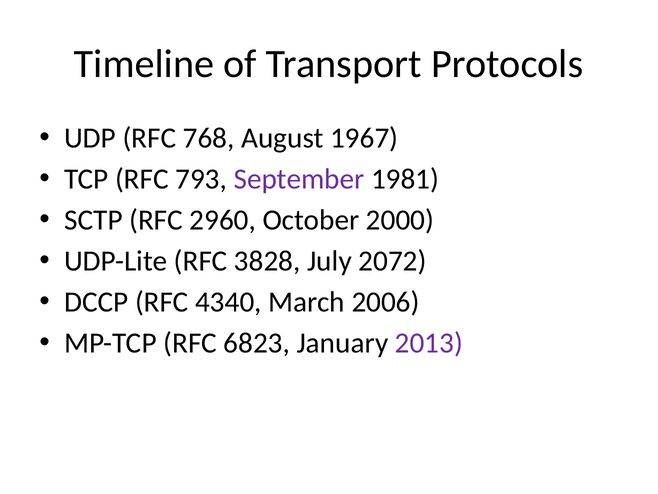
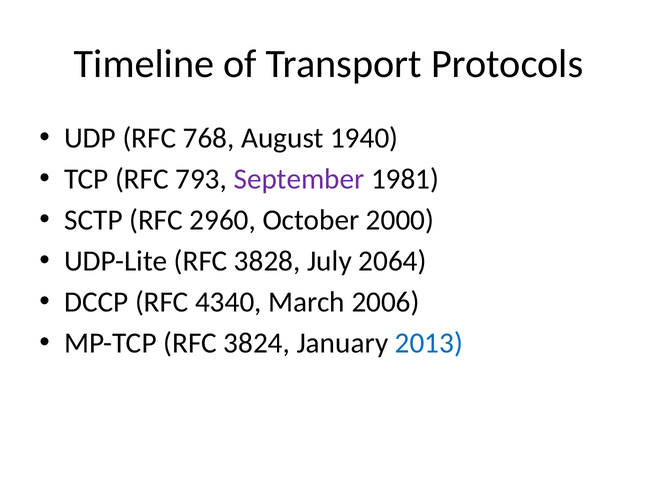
1967: 1967 -> 1940 (364, 138)
2072: 2072 -> 2064 (392, 261)
6823: 6823 -> 3824 (257, 343)
2013 colour: purple -> blue (429, 343)
